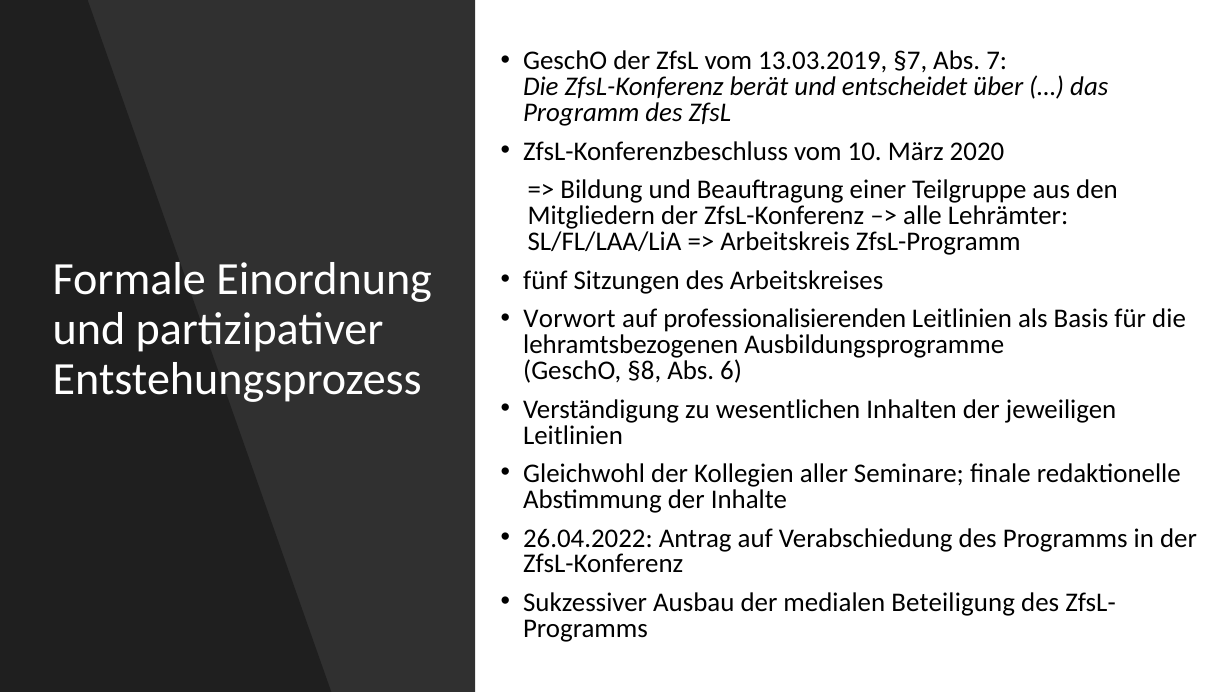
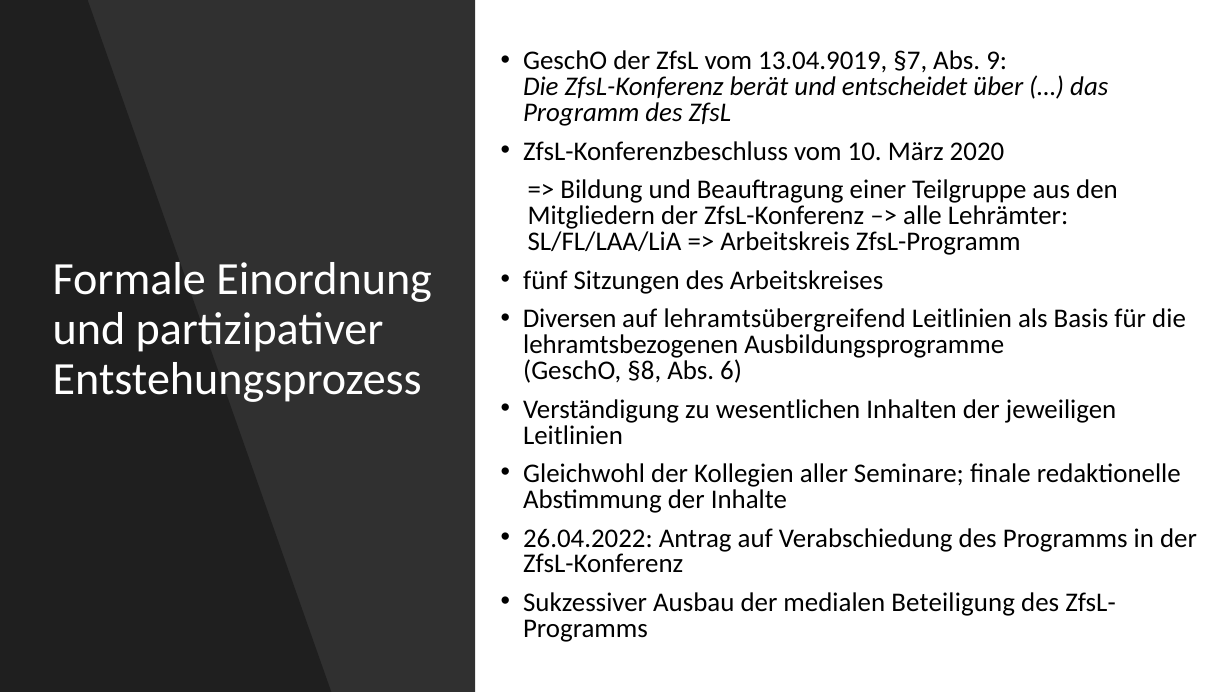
13.03.2019: 13.03.2019 -> 13.04.9019 (823, 61)
7: 7 -> 9 (997, 61)
Vorwort: Vorwort -> Diversen (570, 319)
professionalisierenden: professionalisierenden -> lehramtsübergreifend (785, 319)
